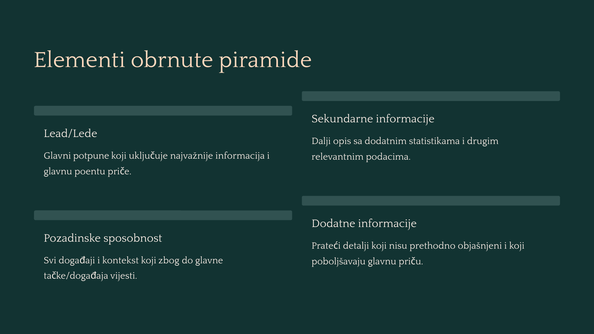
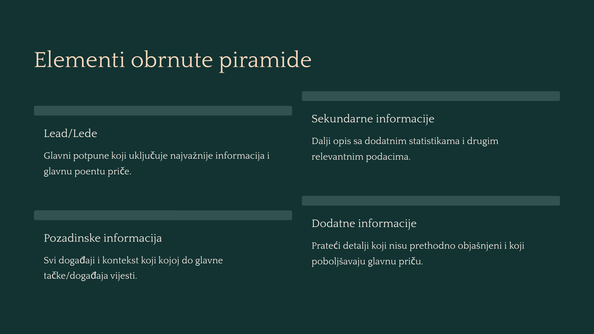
Pozadinske sposobnost: sposobnost -> informacija (133, 238)
zbog: zbog -> kojoj (169, 260)
